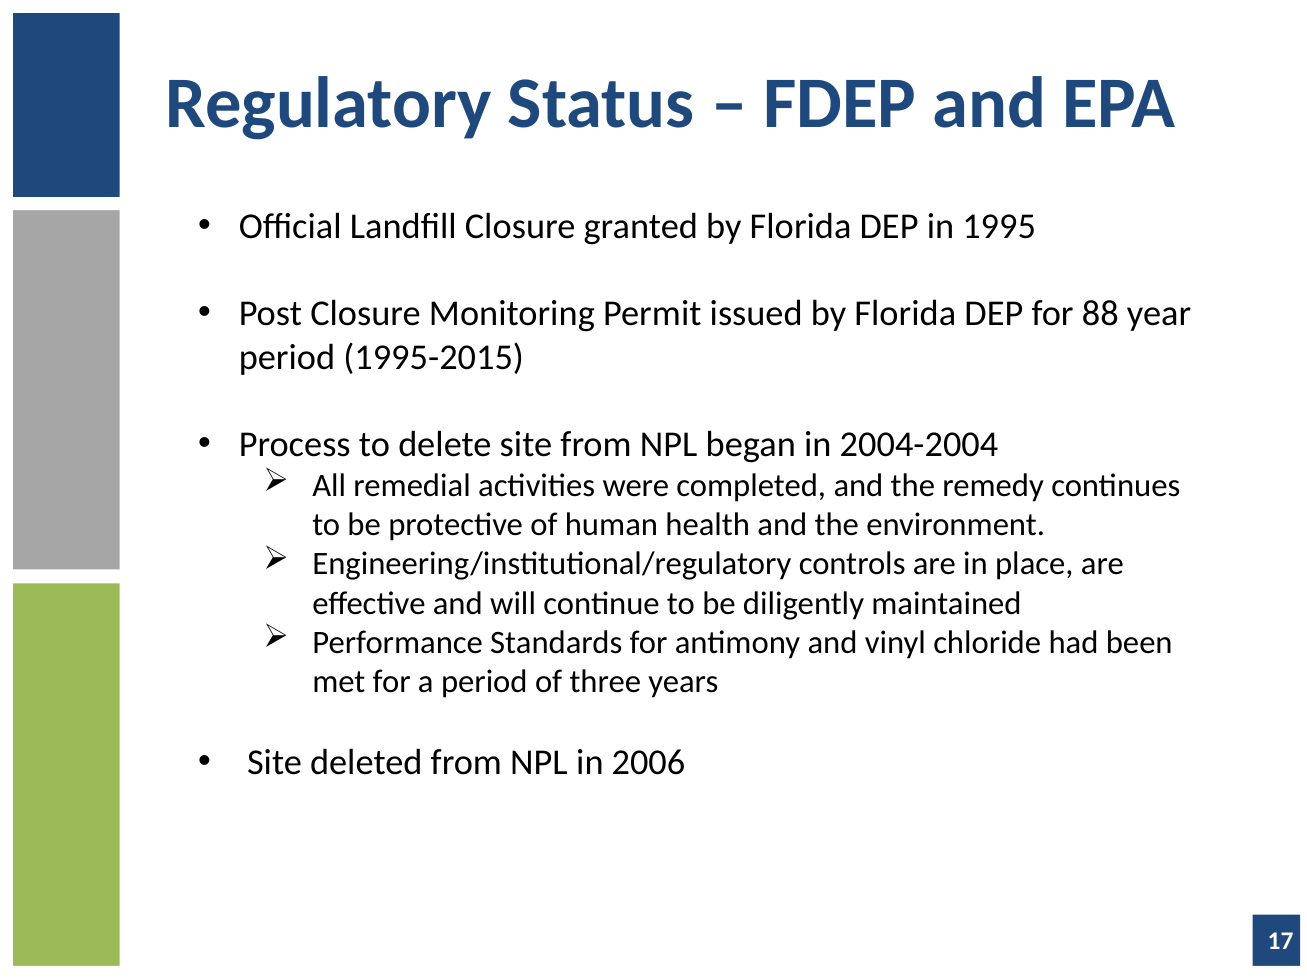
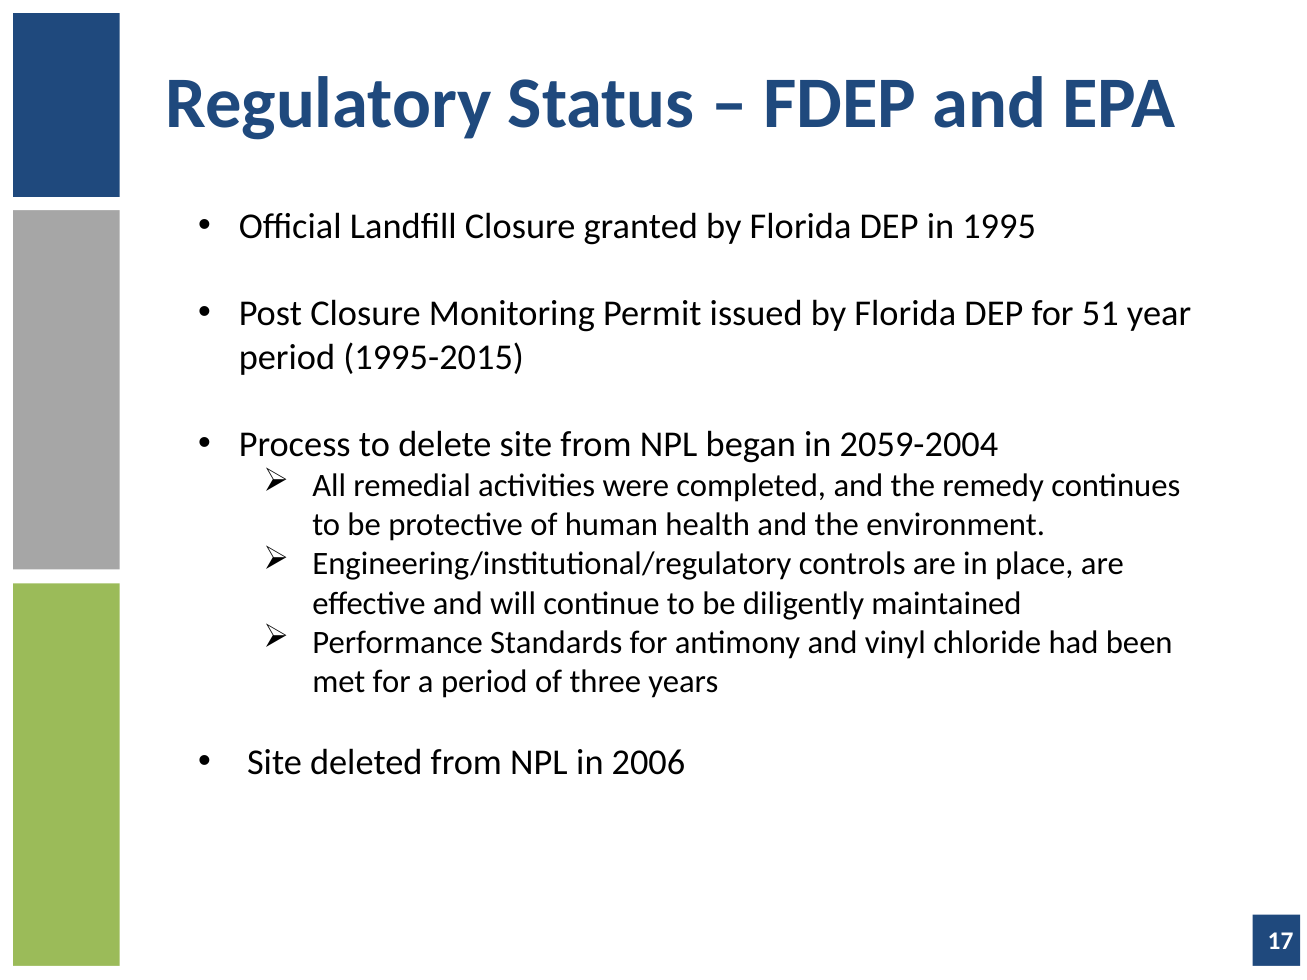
88: 88 -> 51 (1100, 314)
2004-2004: 2004-2004 -> 2059-2004 (919, 445)
